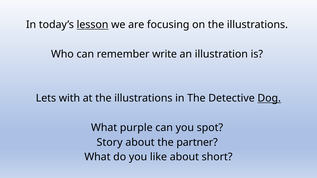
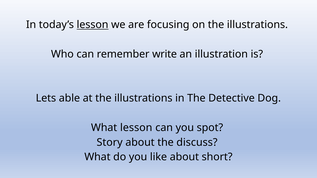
with: with -> able (69, 98)
Dog underline: present -> none (269, 98)
What purple: purple -> lesson (136, 128)
partner: partner -> discuss (197, 143)
